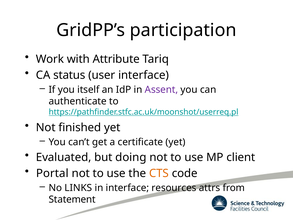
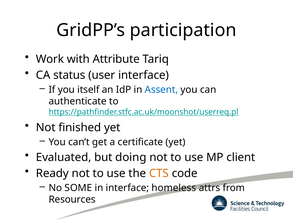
Assent colour: purple -> blue (161, 90)
Portal: Portal -> Ready (52, 173)
LINKS: LINKS -> SOME (78, 188)
resources: resources -> homeless (174, 188)
Statement: Statement -> Resources (72, 199)
